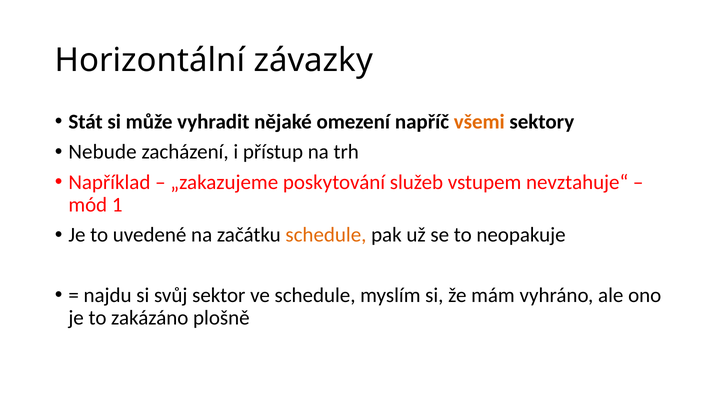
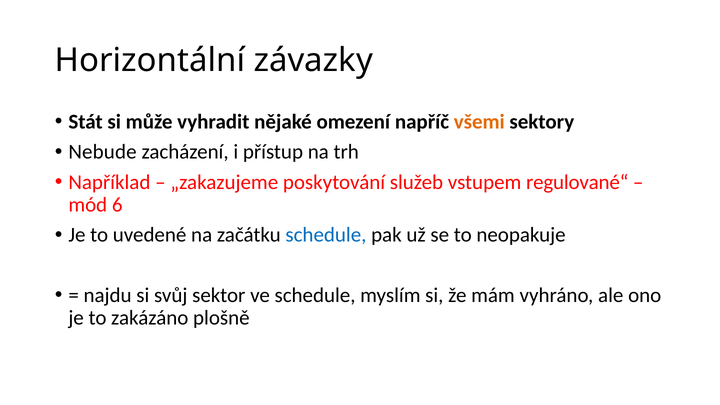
nevztahuje“: nevztahuje“ -> regulované“ (577, 182)
1: 1 -> 6 (117, 205)
schedule colour: orange -> blue (326, 235)
